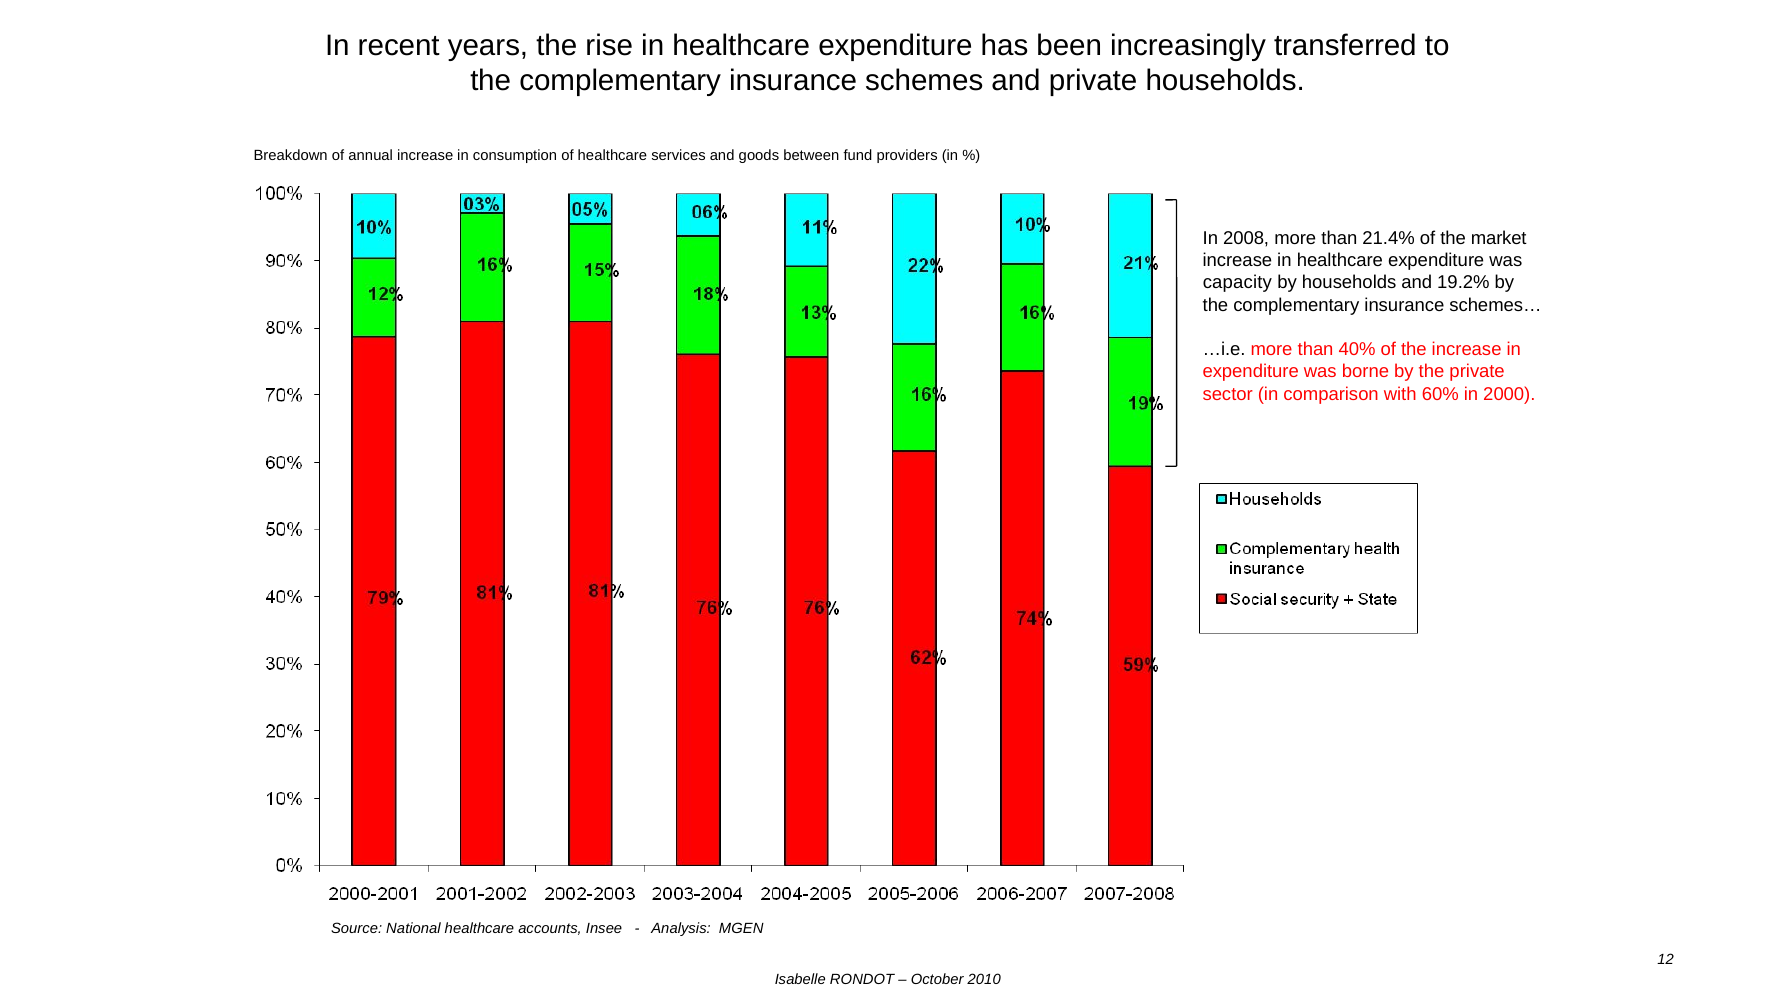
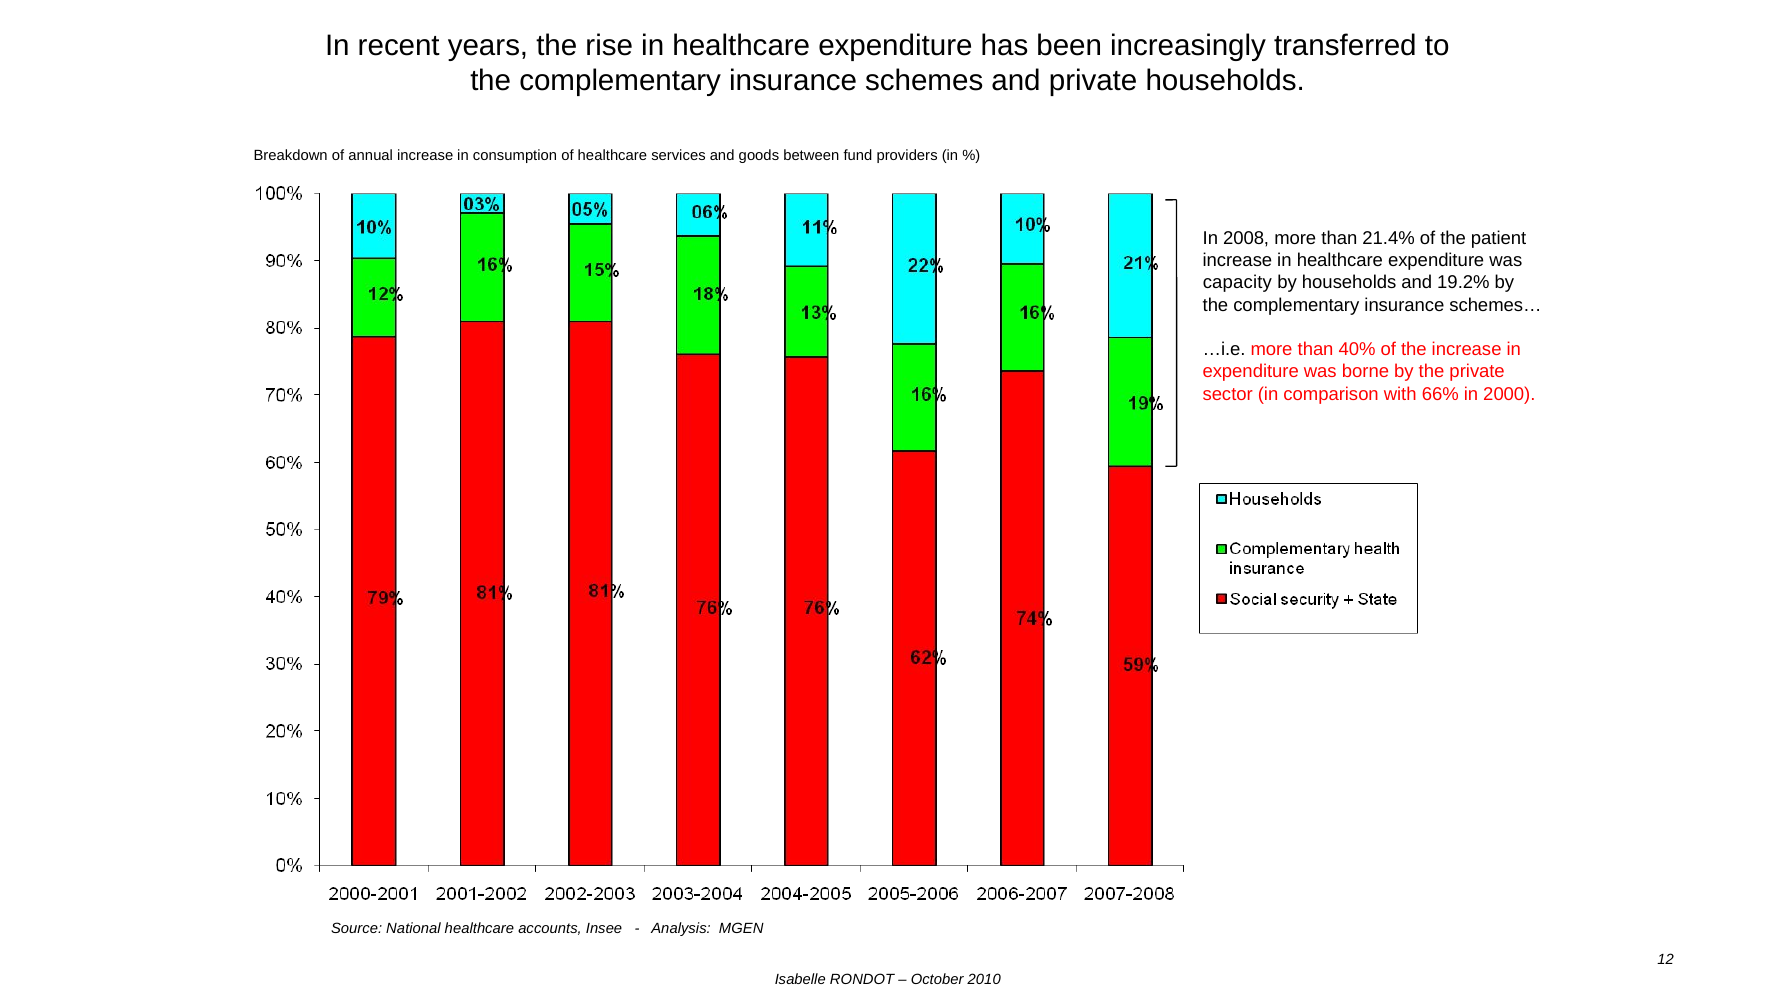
market: market -> patient (1499, 238)
60%: 60% -> 66% (1440, 394)
